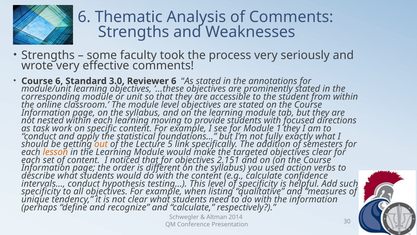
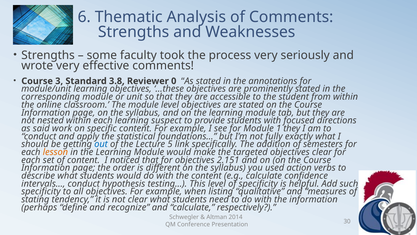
Course 6: 6 -> 3 (59, 81)
3.0: 3.0 -> 3.8 (117, 81)
Reviewer 6: 6 -> 0 (174, 81)
moving: moving -> suspect (166, 120)
task: task -> said (41, 128)
out colour: orange -> blue (101, 144)
unique: unique -> stating (35, 199)
